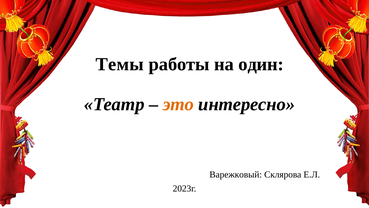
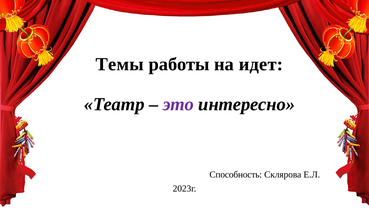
один: один -> идет (261, 64)
это colour: orange -> purple (178, 104)
Варежковый: Варежковый -> Способность (236, 174)
